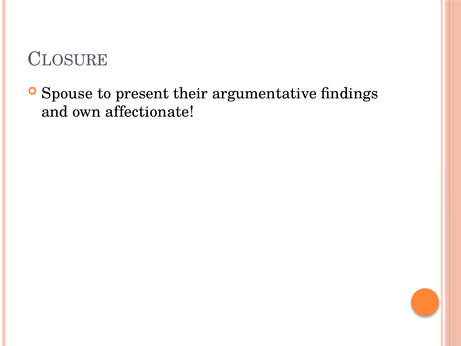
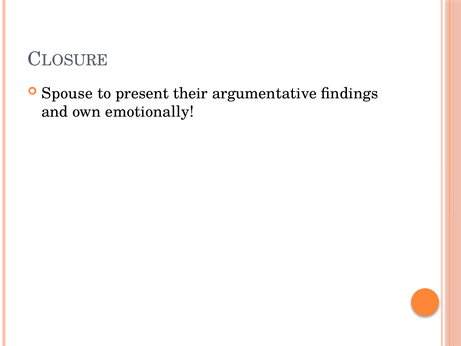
affectionate: affectionate -> emotionally (150, 112)
